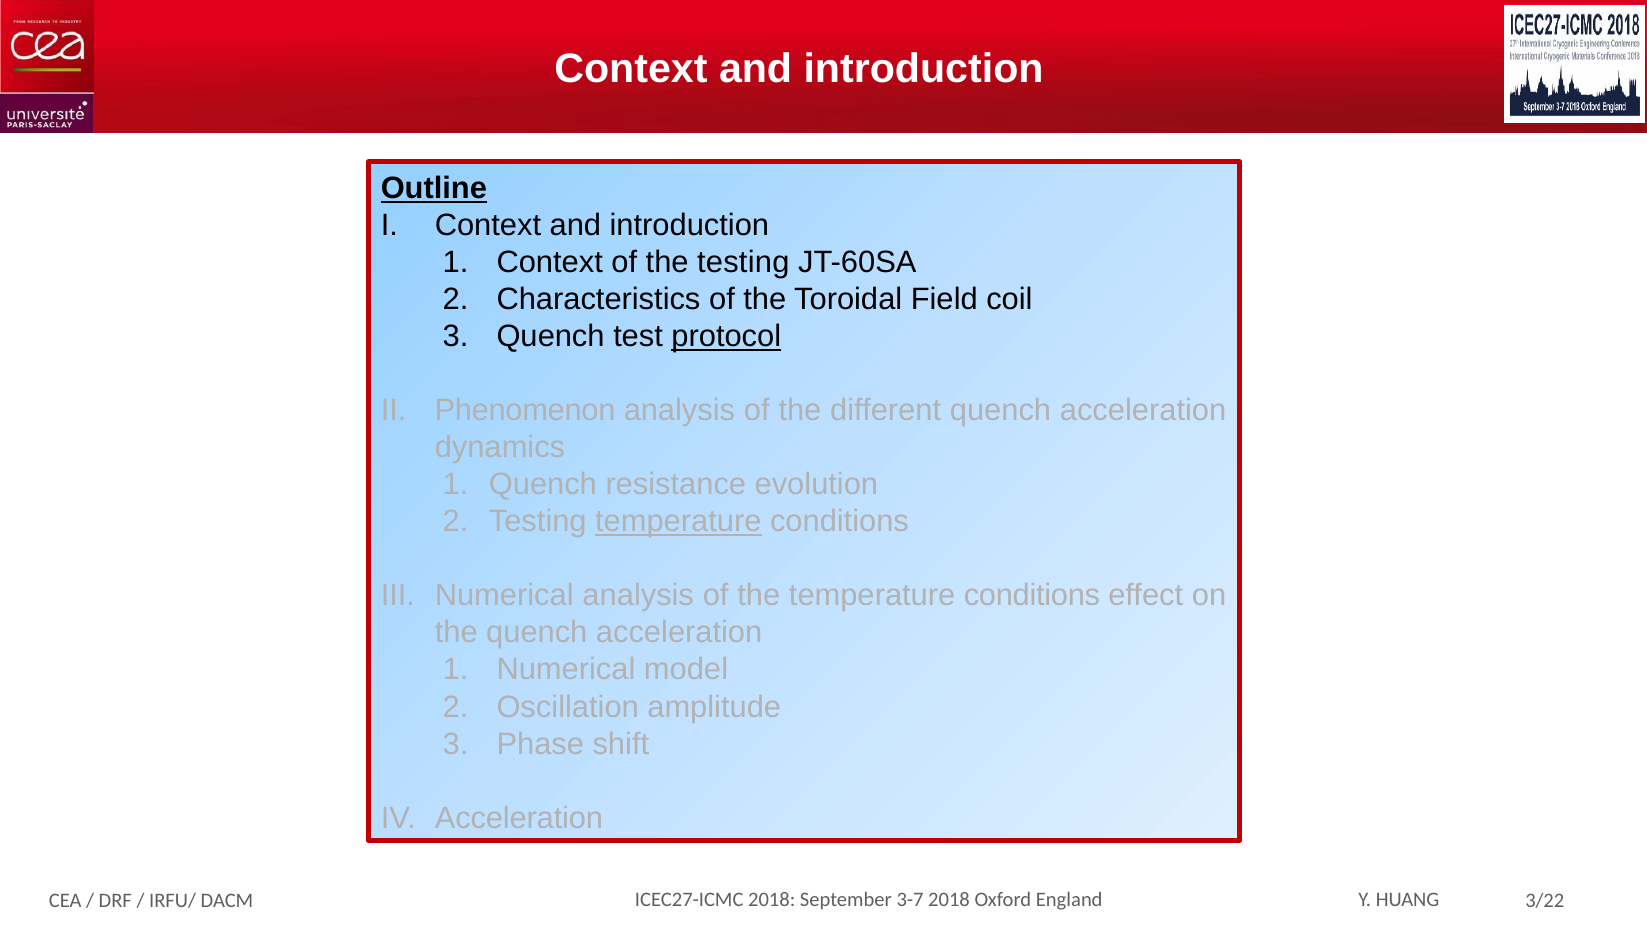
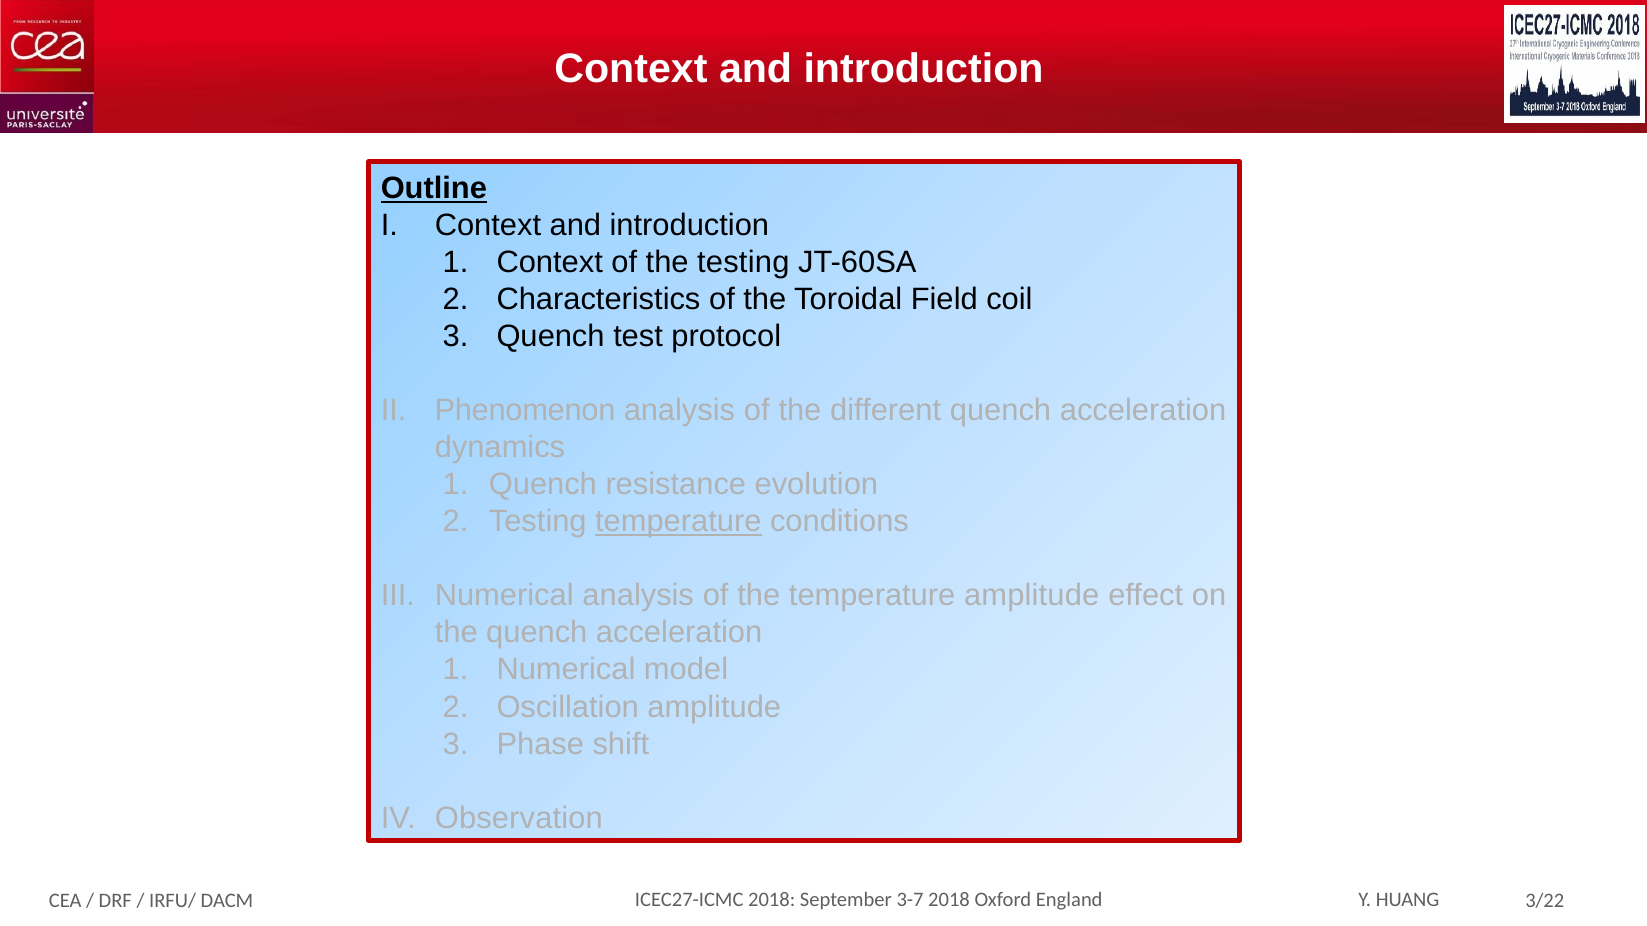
protocol underline: present -> none (726, 337)
the temperature conditions: conditions -> amplitude (1032, 596)
Acceleration: Acceleration -> Observation (519, 818)
